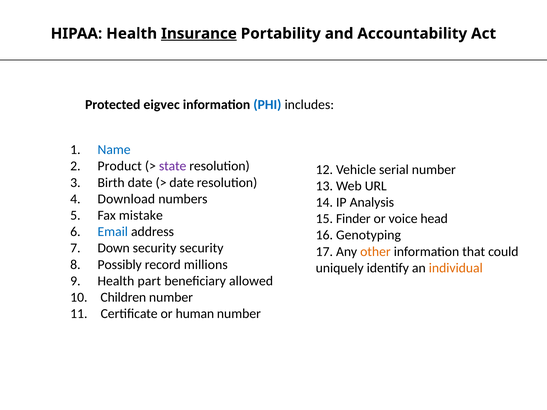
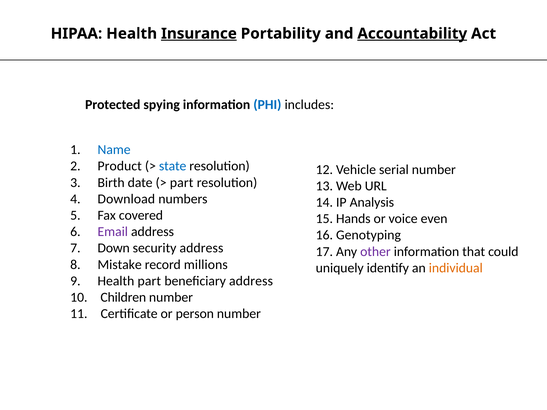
Accountability underline: none -> present (412, 34)
eigvec: eigvec -> spying (162, 105)
state colour: purple -> blue (173, 166)
date: date -> part (182, 183)
mistake: mistake -> covered (141, 215)
Finder: Finder -> Hands (353, 219)
head: head -> even (434, 219)
Email colour: blue -> purple (113, 232)
security security: security -> address (201, 248)
other colour: orange -> purple (375, 252)
Possibly: Possibly -> Mistake (120, 265)
beneficiary allowed: allowed -> address (251, 281)
human: human -> person (195, 314)
